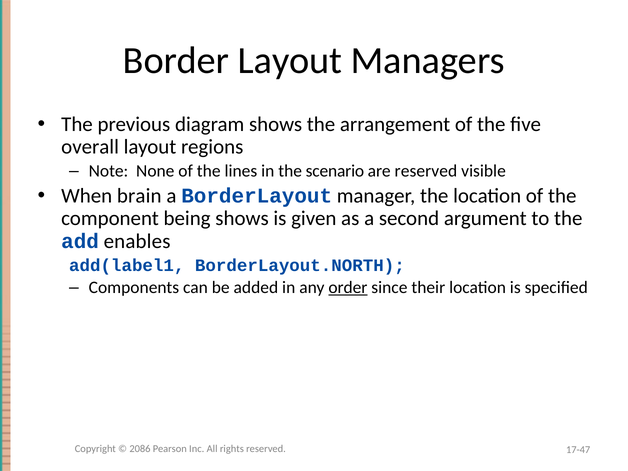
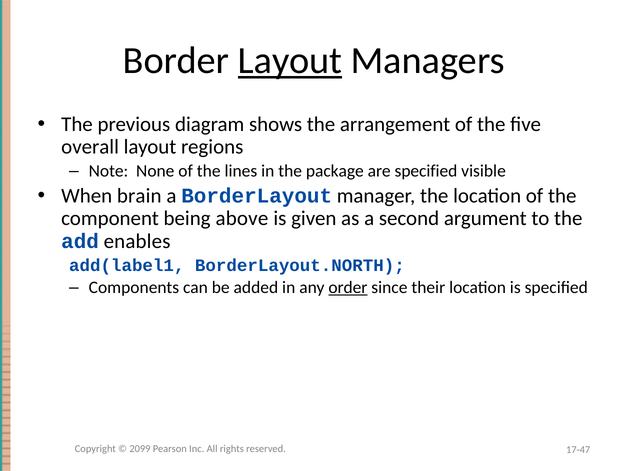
Layout underline: none -> present (290, 61)
scenario: scenario -> package (335, 171)
are reserved: reserved -> specified (426, 171)
being shows: shows -> above (242, 219)
2086: 2086 -> 2099 (140, 449)
